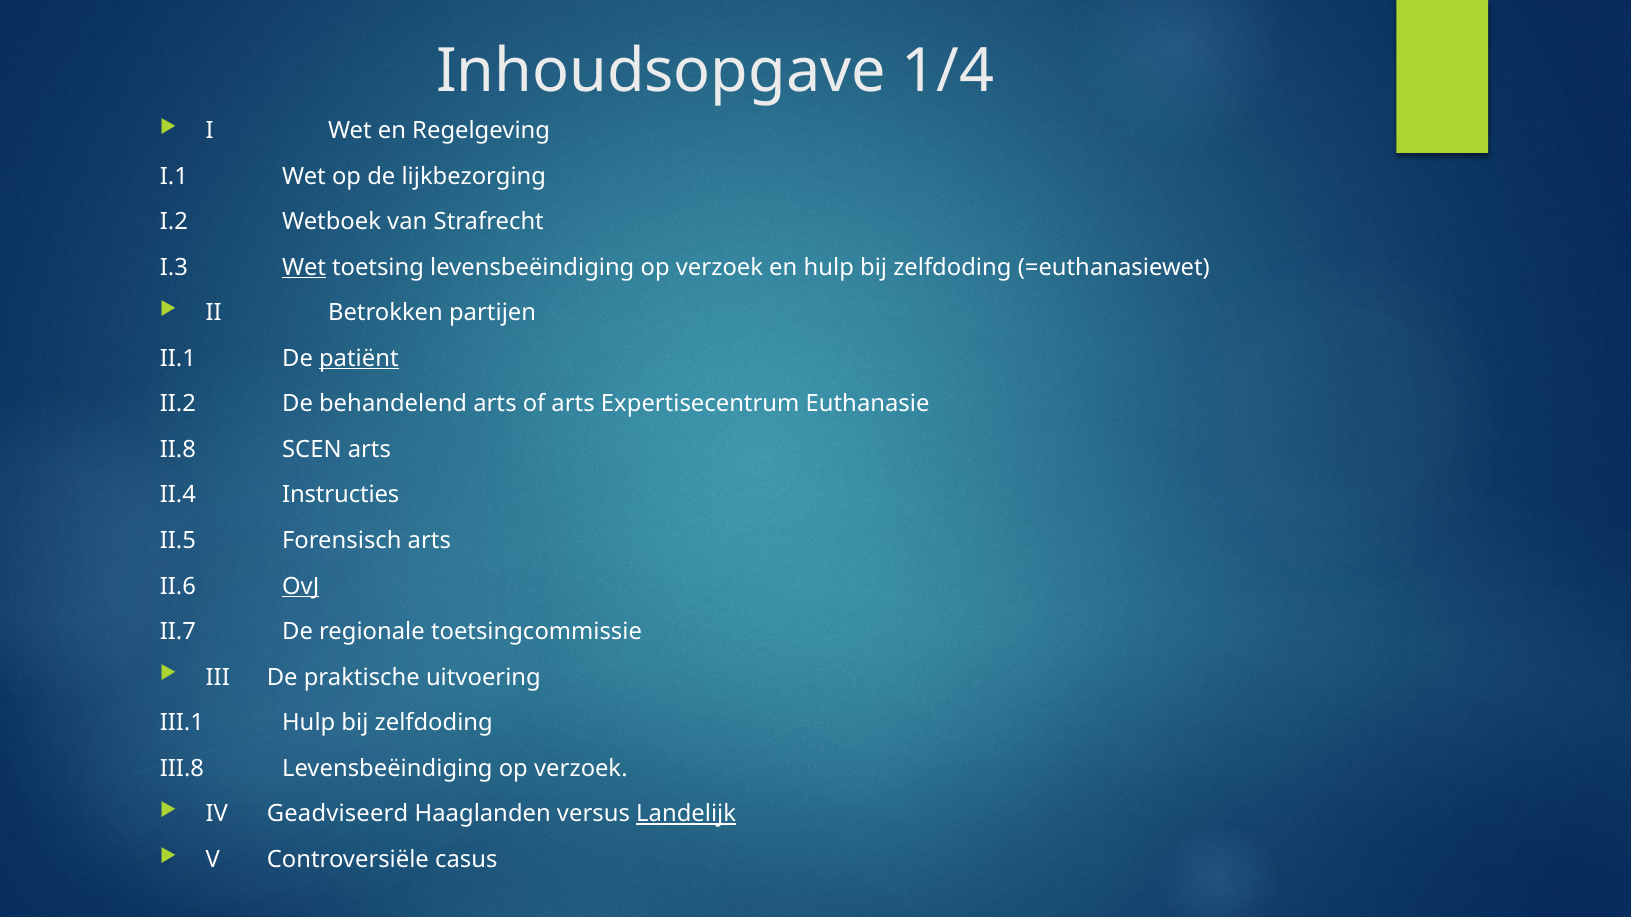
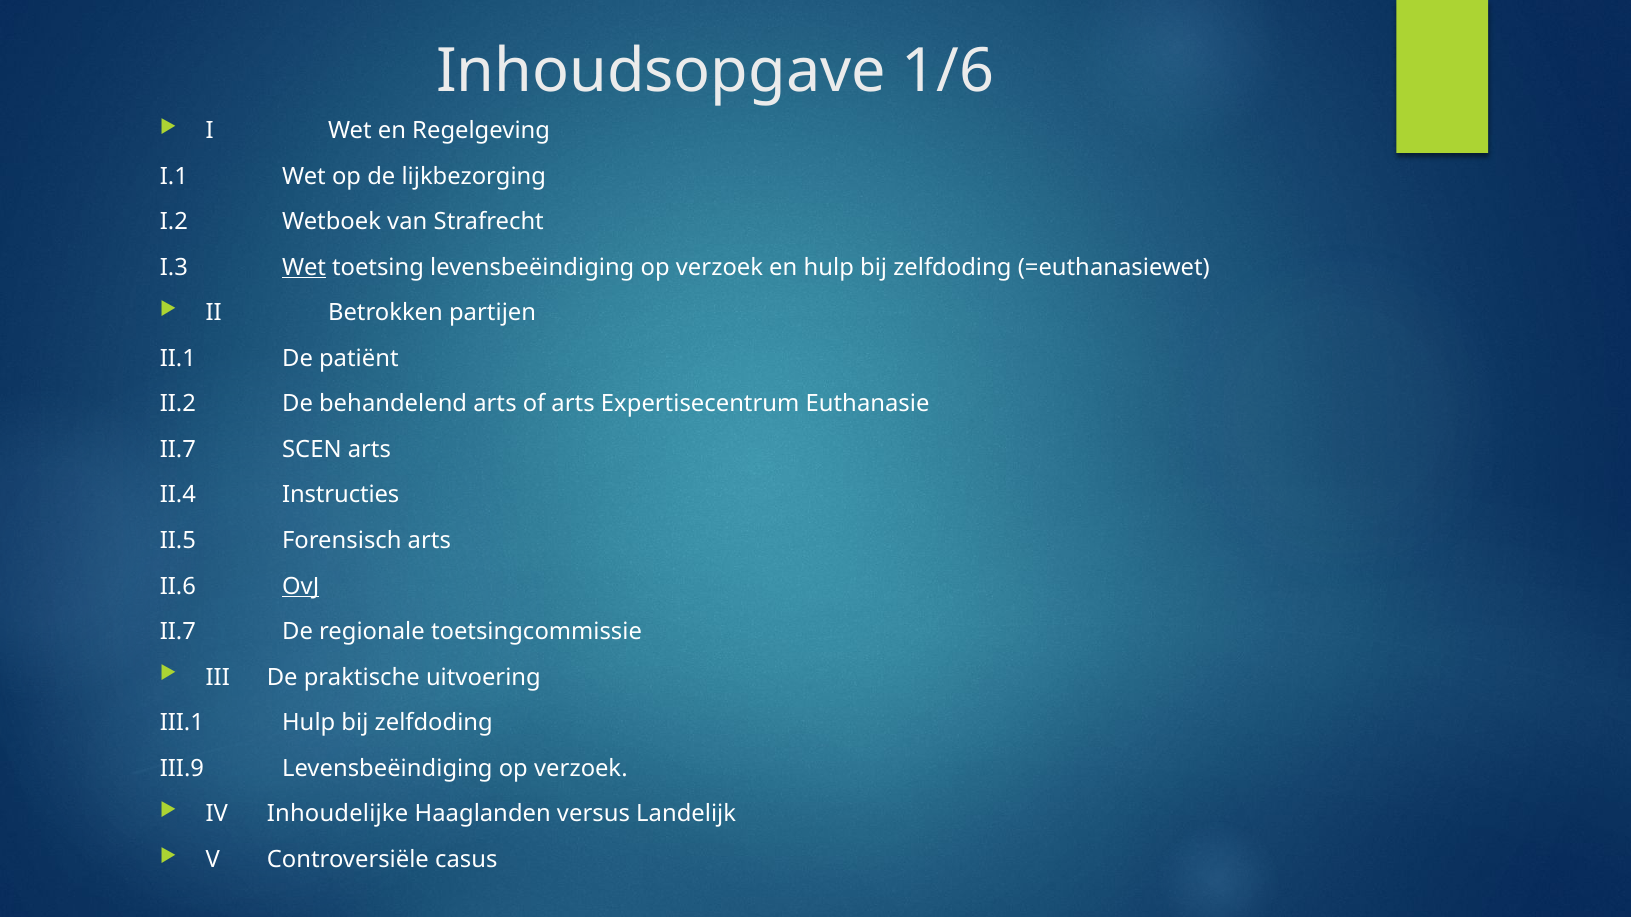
1/4: 1/4 -> 1/6 (948, 71)
patiënt underline: present -> none (359, 359)
II.8: II.8 -> II.7 (178, 450)
III.8: III.8 -> III.9 (182, 769)
Geadviseerd: Geadviseerd -> Inhoudelijke (338, 814)
Landelijk underline: present -> none (686, 814)
